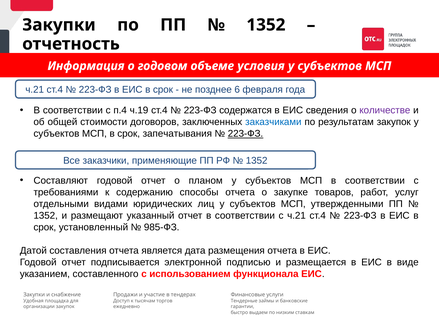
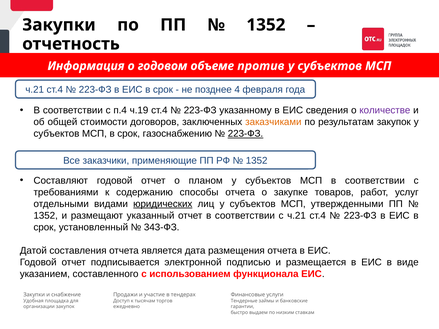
условия: условия -> против (261, 66)
6: 6 -> 4 (237, 90)
содержатся: содержатся -> указанному (245, 110)
заказчиками colour: blue -> orange (273, 122)
запечатывания: запечатывания -> газоснабжению (177, 134)
юридических underline: none -> present (163, 204)
985-ФЗ: 985-ФЗ -> 343-ФЗ (162, 227)
